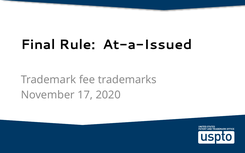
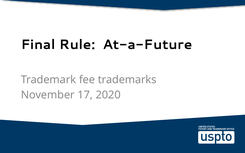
At-a-Issued: At-a-Issued -> At-a-Future (147, 45)
